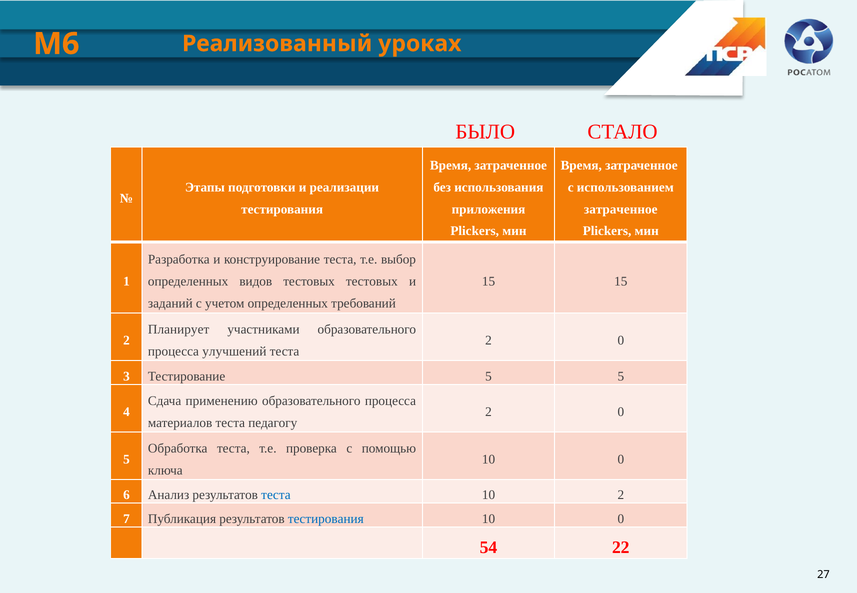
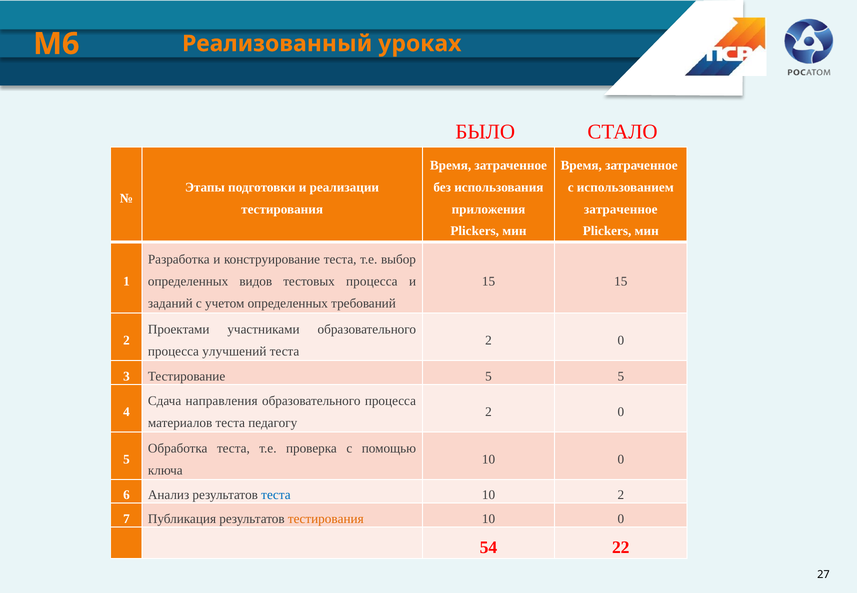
тестовых тестовых: тестовых -> процесса (372, 281)
Планирует: Планирует -> Проектами (179, 330)
применению: применению -> направления (222, 401)
тестирования colour: blue -> orange (326, 519)
